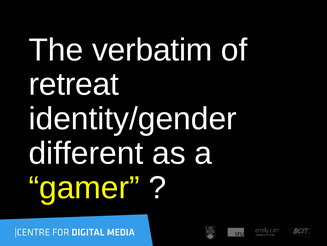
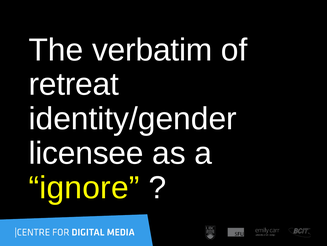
different: different -> licensee (86, 153)
gamer: gamer -> ignore (84, 187)
